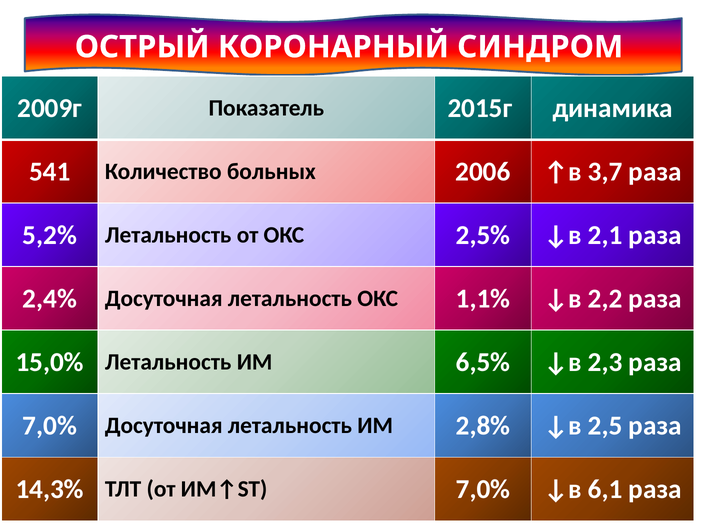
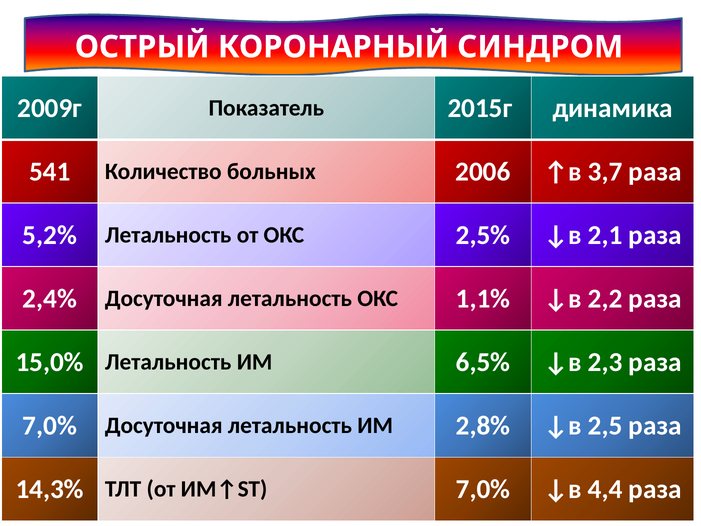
6,1: 6,1 -> 4,4 (605, 489)
